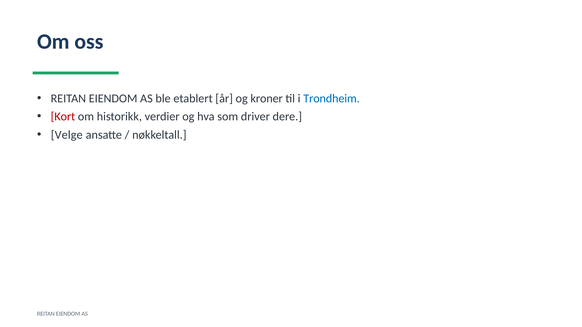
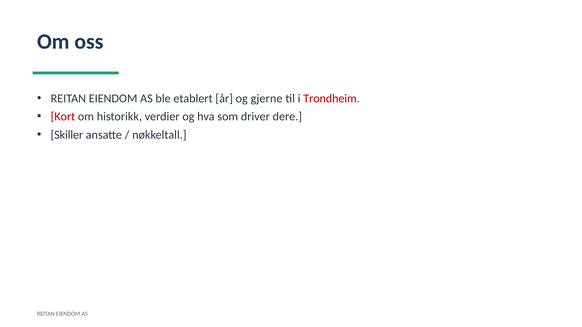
kroner: kroner -> gjerne (267, 99)
Trondheim colour: blue -> red (332, 99)
Velge: Velge -> Skiller (67, 135)
